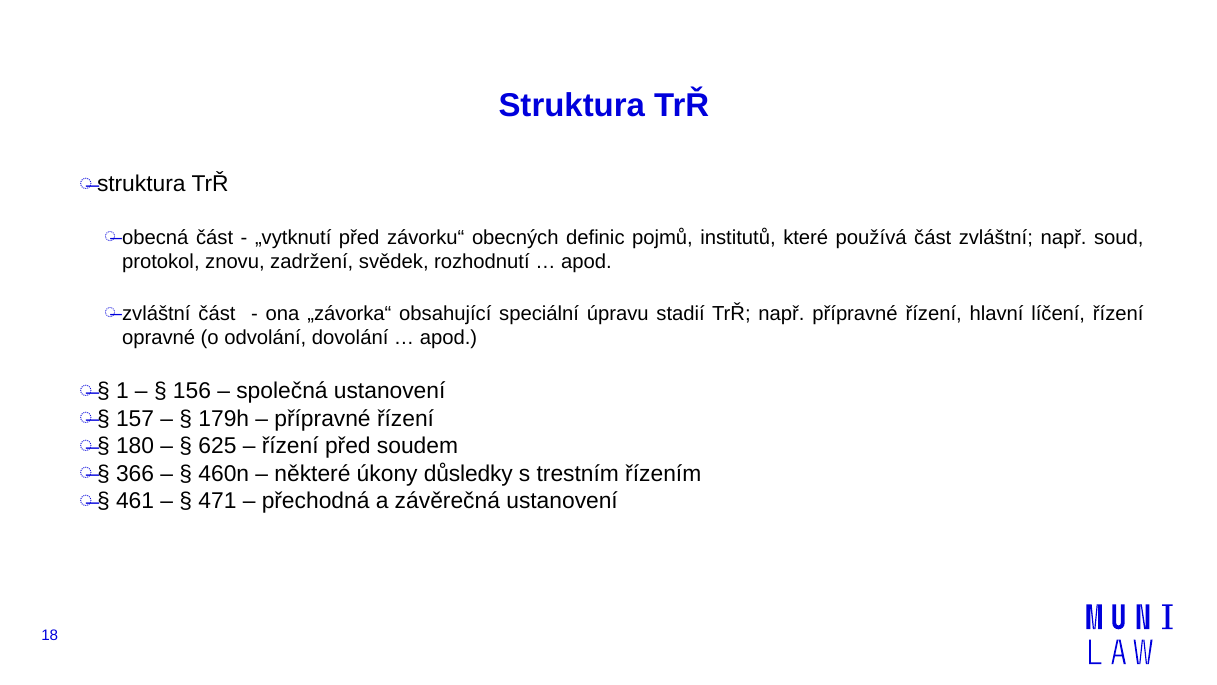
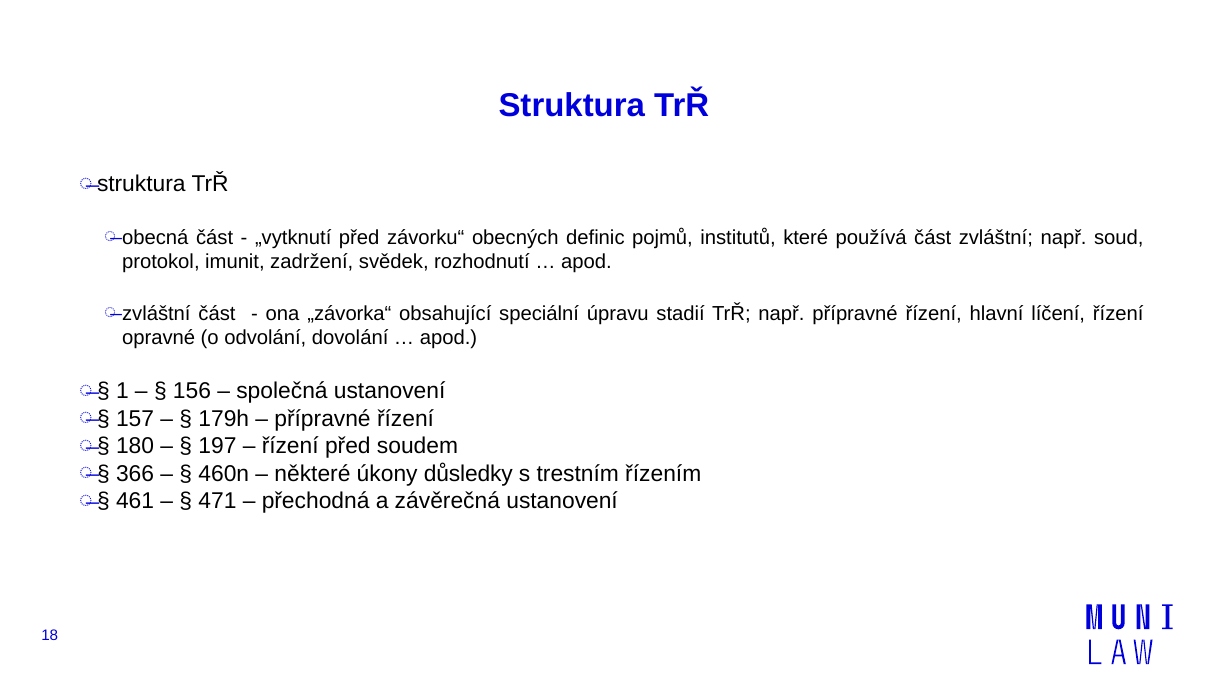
znovu: znovu -> imunit (235, 262)
625: 625 -> 197 (217, 446)
